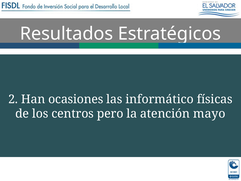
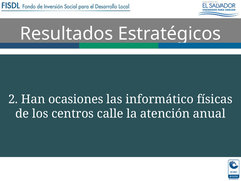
pero: pero -> calle (110, 114)
mayo: mayo -> anual (209, 114)
